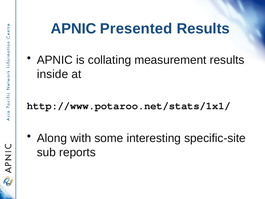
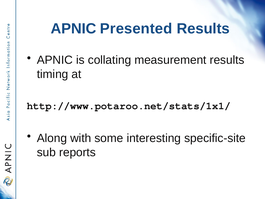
inside: inside -> timing (53, 74)
